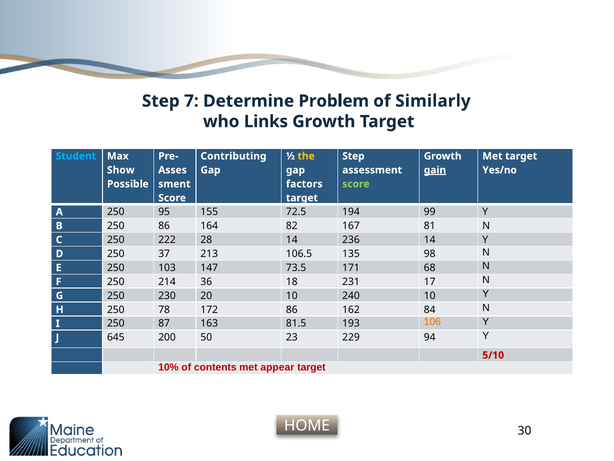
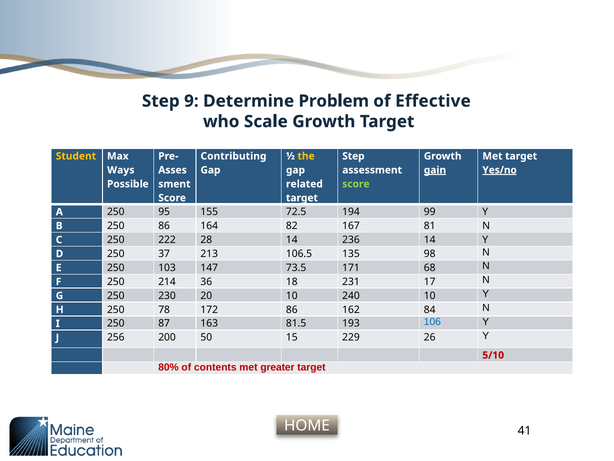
7: 7 -> 9 (191, 101)
Similarly: Similarly -> Effective (433, 101)
Links: Links -> Scale (266, 121)
Student colour: light blue -> yellow (76, 156)
Show: Show -> Ways (121, 170)
Yes/no underline: none -> present (500, 170)
factors: factors -> related (304, 184)
106 colour: orange -> blue (432, 322)
645: 645 -> 256 (116, 337)
23: 23 -> 15 (292, 337)
94: 94 -> 26 (430, 337)
10%: 10% -> 80% (168, 367)
appear: appear -> greater (277, 367)
30: 30 -> 41 (525, 430)
